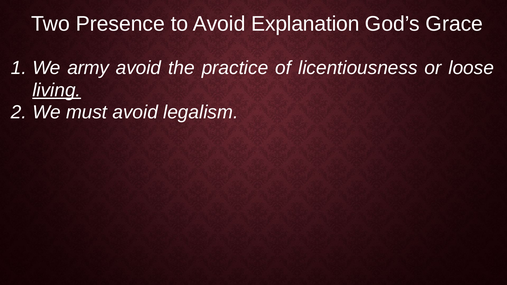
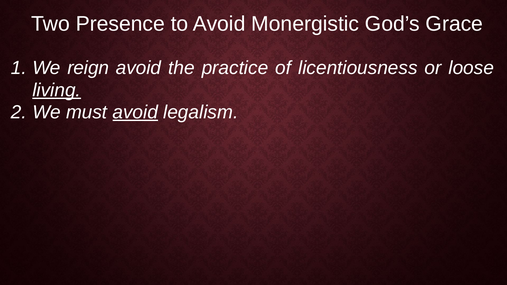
Explanation: Explanation -> Monergistic (305, 24)
army: army -> reign (88, 68)
avoid underline: none -> present (135, 112)
